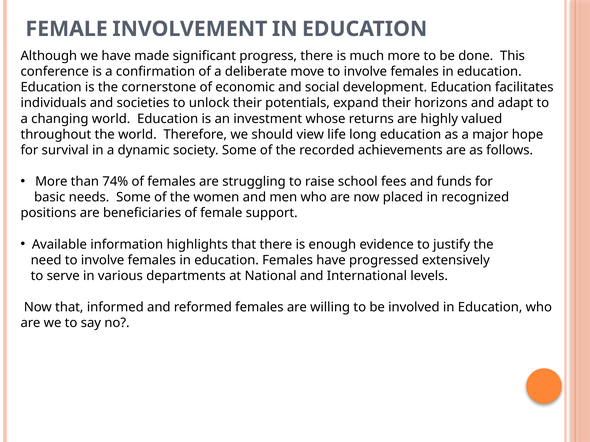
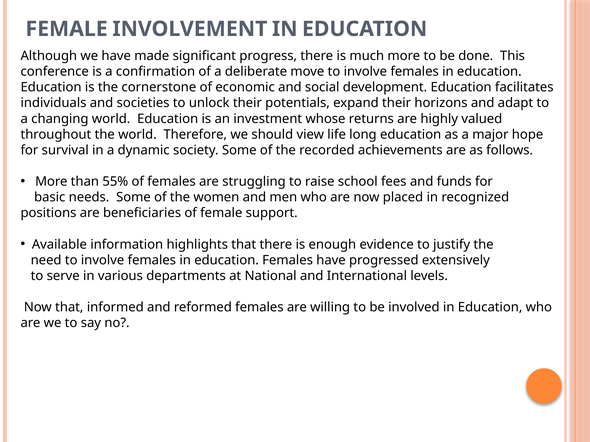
74%: 74% -> 55% (115, 182)
